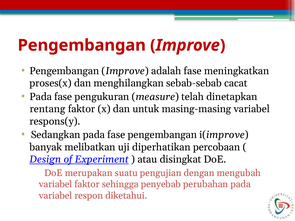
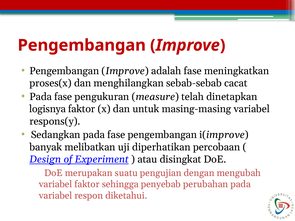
rentang: rentang -> logisnya (48, 109)
